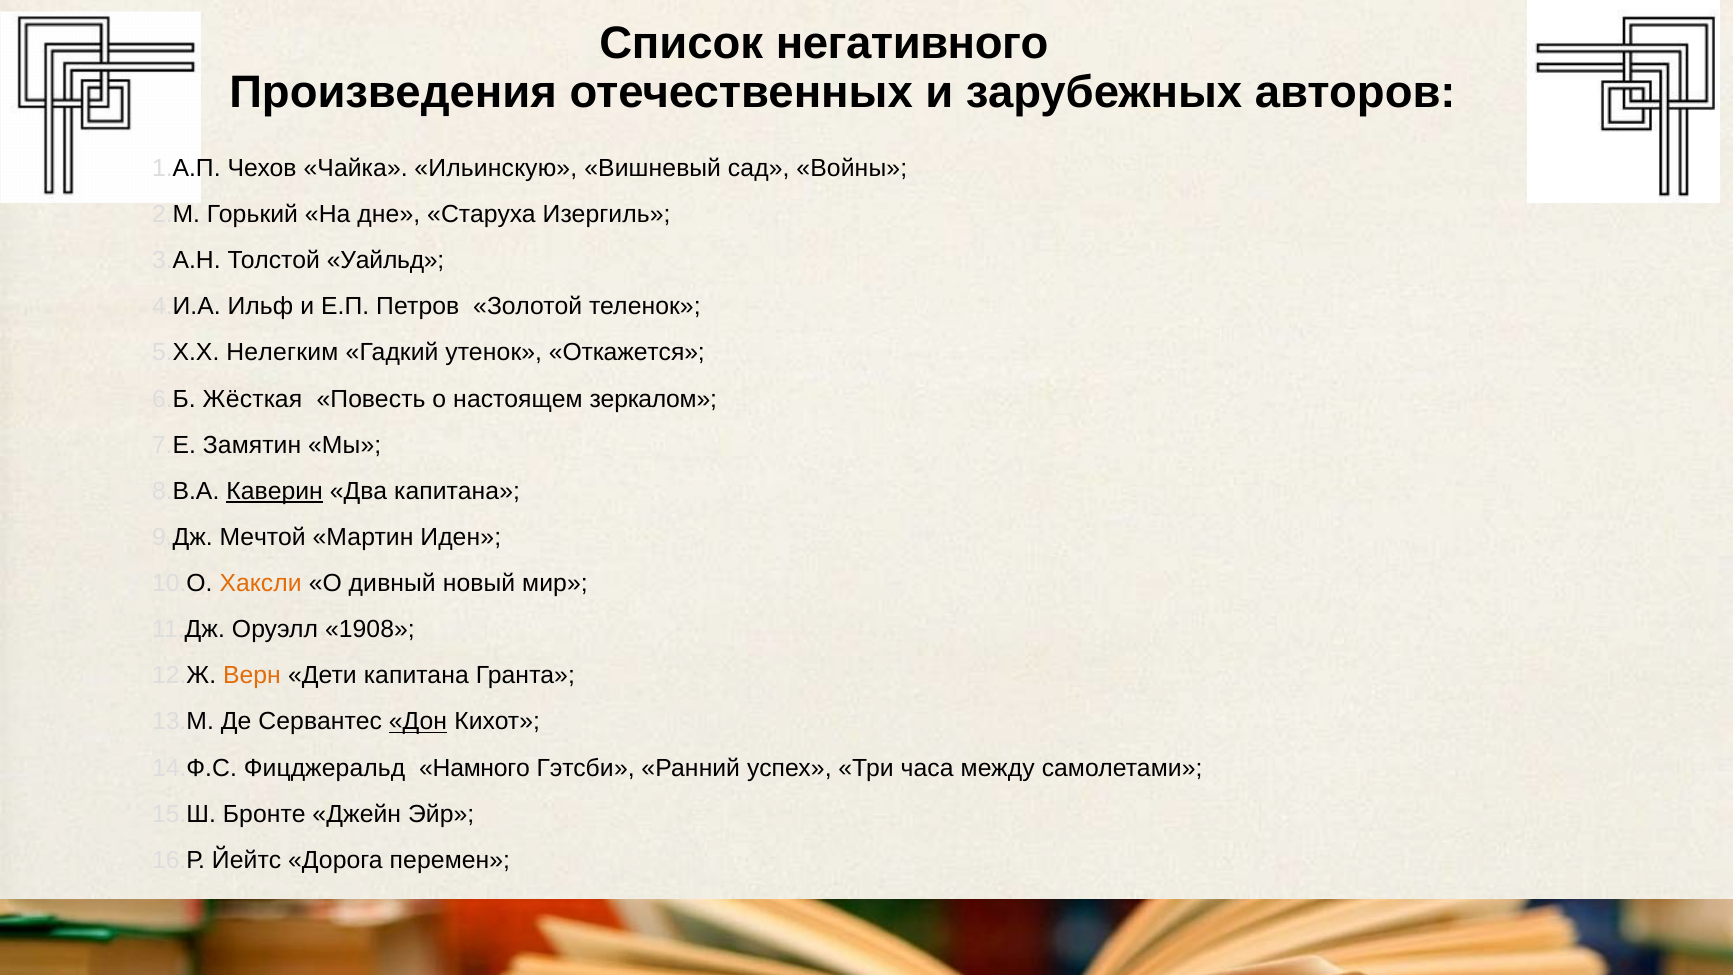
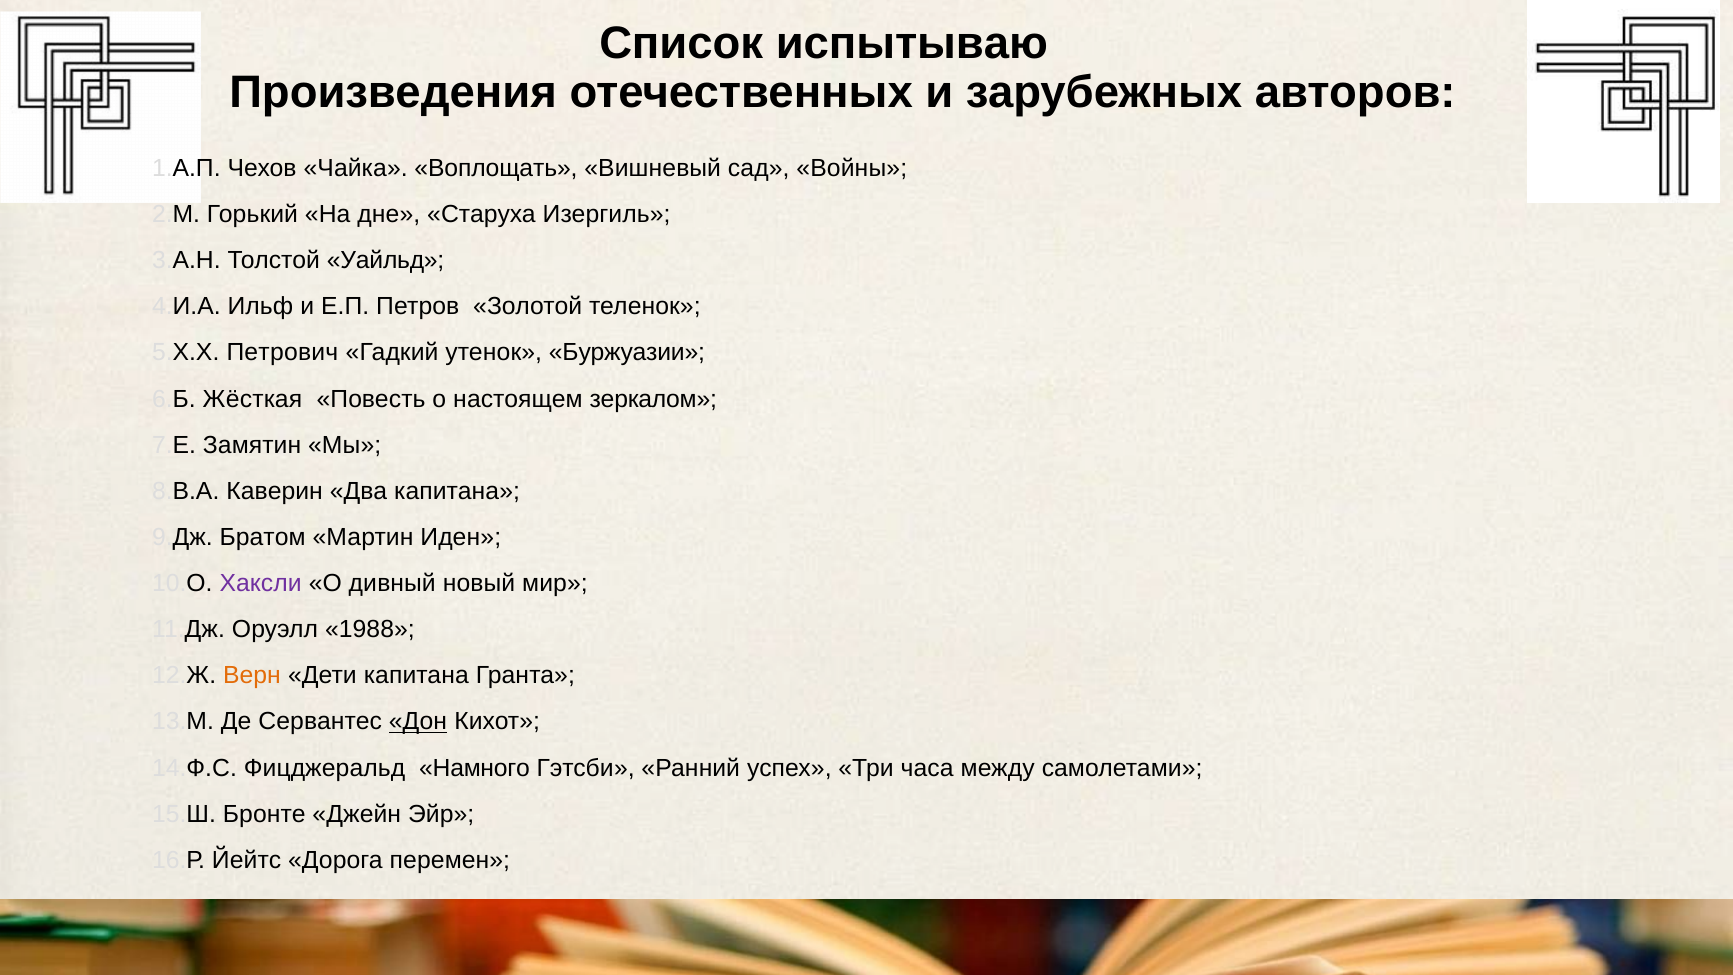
негативного: негативного -> испытываю (912, 43)
Ильинскую: Ильинскую -> Воплощать (496, 168)
Нелегким: Нелегким -> Петрович (282, 353)
Откажется: Откажется -> Буржуазии (627, 353)
Каверин underline: present -> none (275, 491)
Мечтой: Мечтой -> Братом (263, 537)
Хаксли colour: orange -> purple (261, 583)
1908: 1908 -> 1988 (370, 629)
